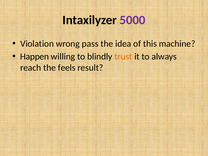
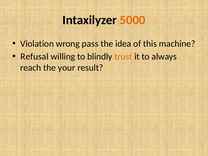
5000 colour: purple -> orange (133, 20)
Happen: Happen -> Refusal (34, 57)
feels: feels -> your (67, 68)
